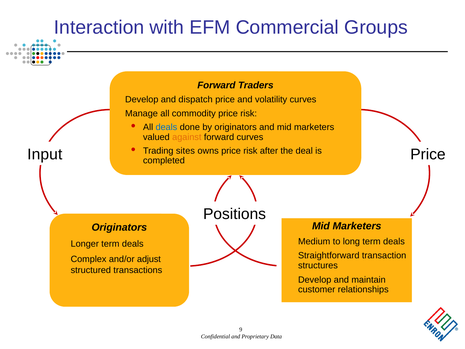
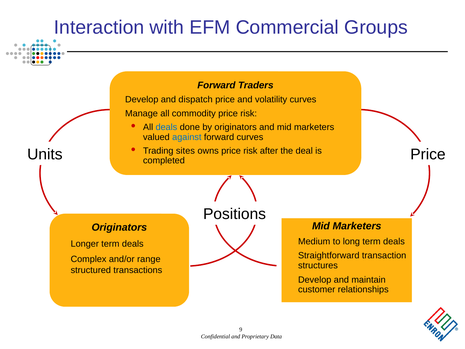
against colour: orange -> blue (187, 137)
Input: Input -> Units (45, 154)
adjust: adjust -> range (149, 259)
